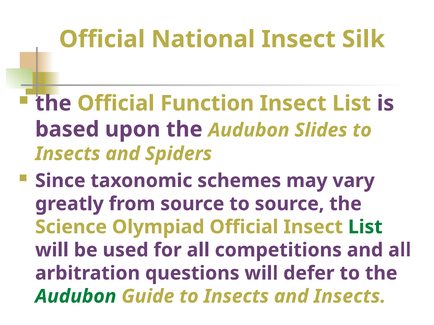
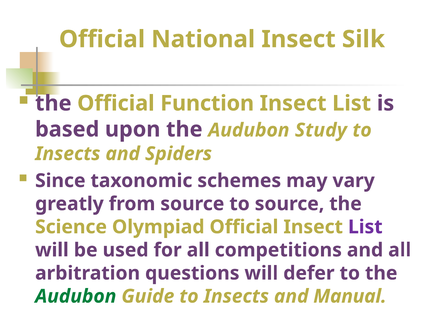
Slides: Slides -> Study (321, 130)
List colour: green -> purple (365, 227)
and Insects: Insects -> Manual (350, 297)
